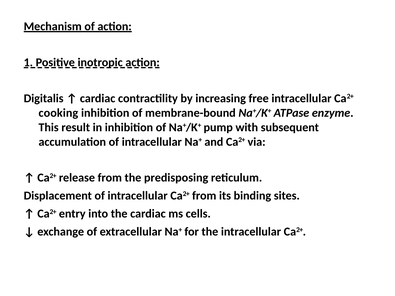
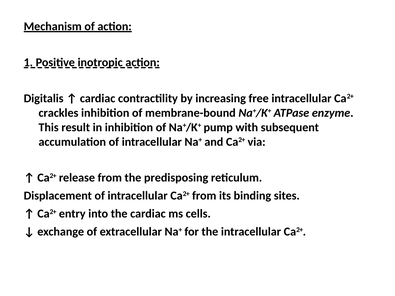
cooking: cooking -> crackles (58, 113)
